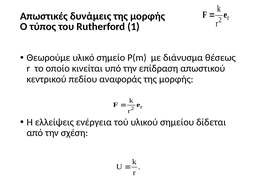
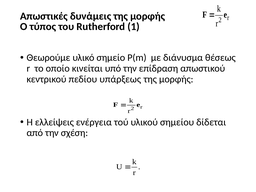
αναφοράς: αναφοράς -> υπάρξεως (120, 79)
